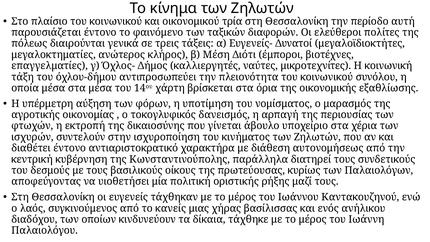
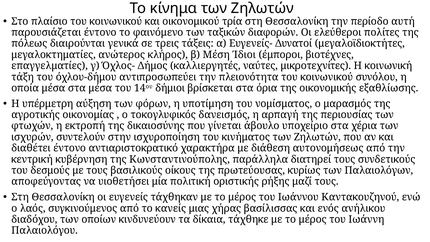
Διότι: Διότι -> Ίδιοι (244, 55)
χάρτη: χάρτη -> δήμιοι (170, 88)
